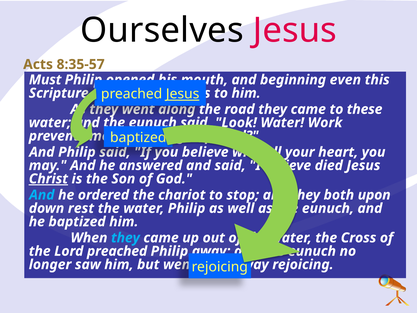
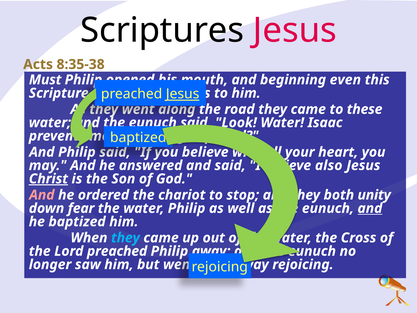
Ourselves: Ourselves -> Scriptures (162, 30)
8:35-57: 8:35-57 -> 8:35-38 (81, 64)
Work: Work -> Isaac (325, 123)
died: died -> also (329, 165)
And colour: light blue -> pink (42, 195)
upon: upon -> unity (374, 195)
rest: rest -> fear (81, 208)
and underline: none -> present (370, 208)
